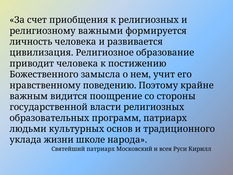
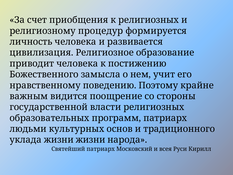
важными: важными -> процедур (101, 31)
жизни школе: школе -> жизни (91, 140)
